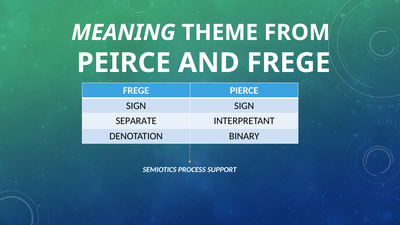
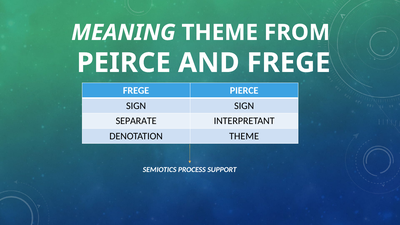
DENOTATION BINARY: BINARY -> THEME (244, 136)
